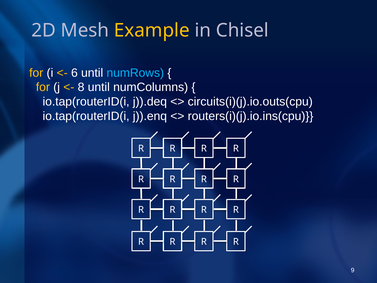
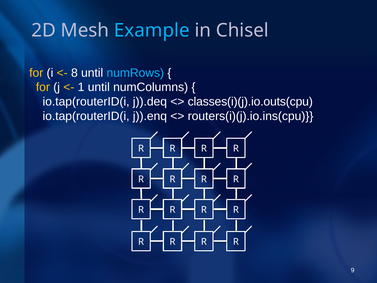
Example colour: yellow -> light blue (152, 30)
6: 6 -> 8 (74, 73)
8: 8 -> 1 (81, 87)
circuits(i)(j).io.outs(cpu: circuits(i)(j).io.outs(cpu -> classes(i)(j).io.outs(cpu (250, 102)
